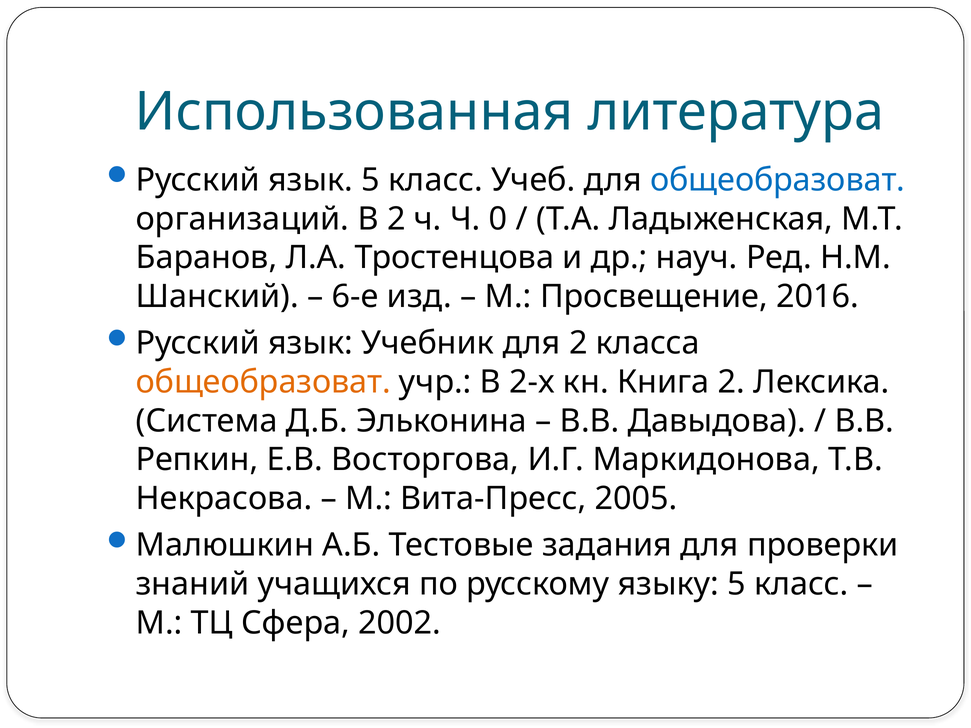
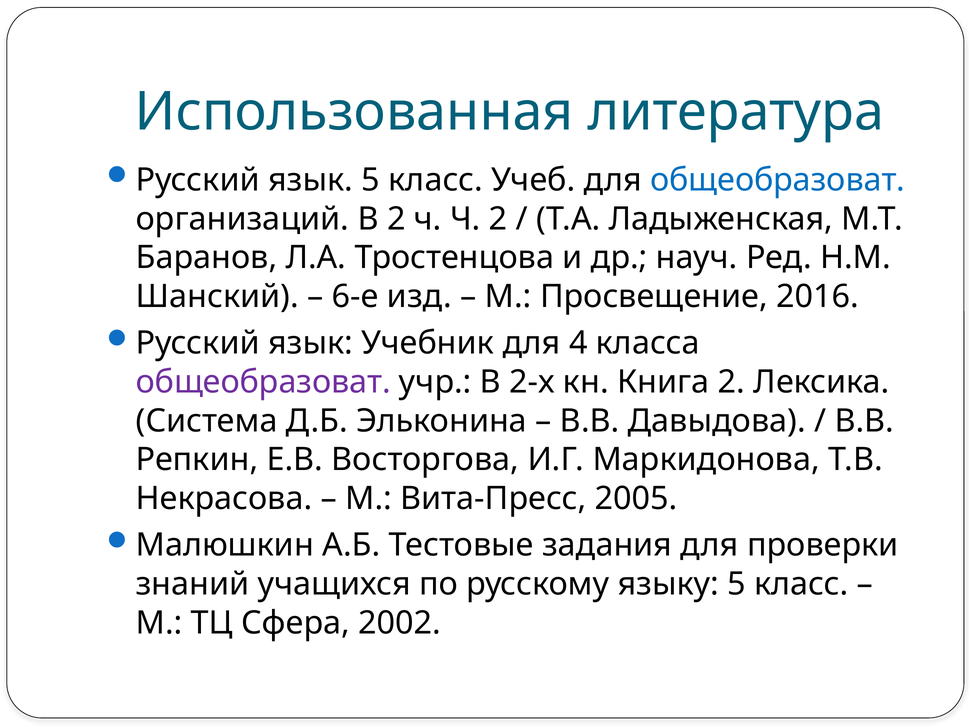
Ч 0: 0 -> 2 (498, 219)
для 2: 2 -> 4 (578, 343)
общеобразоват colour: orange -> purple (263, 382)
